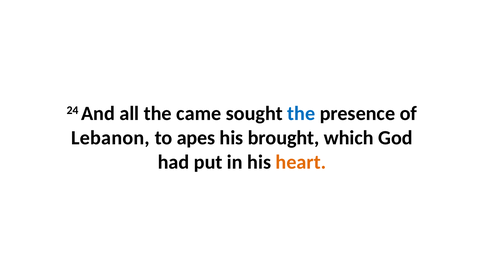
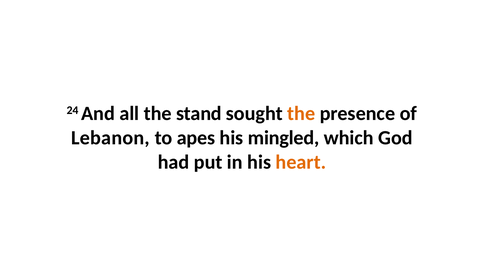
came: came -> stand (199, 113)
the colour: blue -> orange (301, 113)
brought: brought -> mingled (284, 138)
